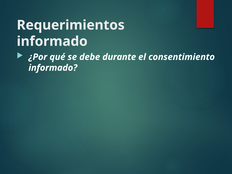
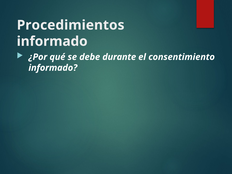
Requerimientos: Requerimientos -> Procedimientos (71, 25)
